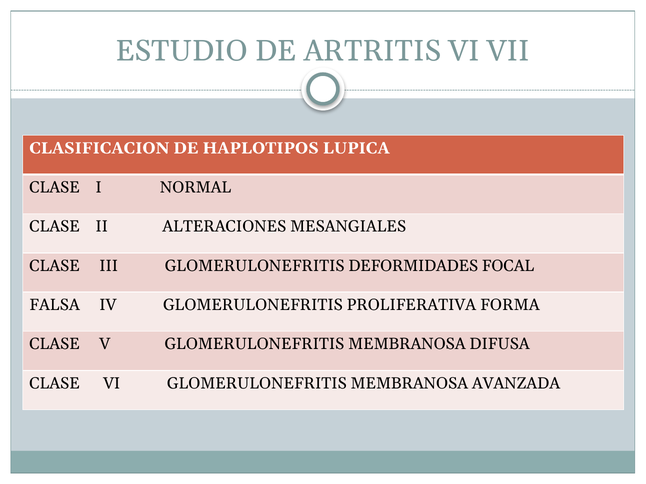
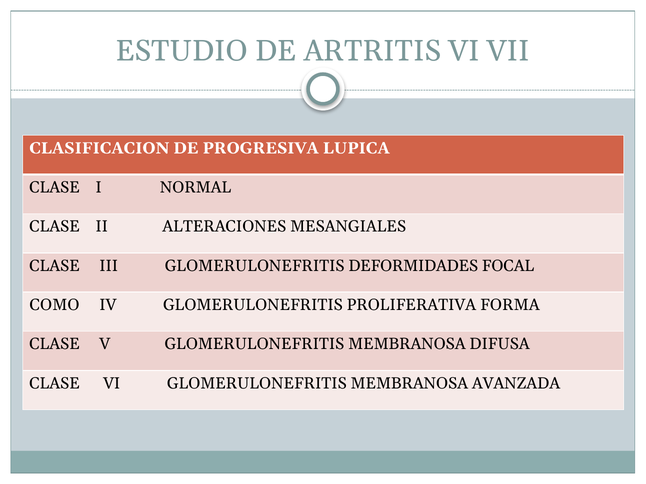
HAPLOTIPOS: HAPLOTIPOS -> PROGRESIVA (261, 148)
FALSA: FALSA -> COMO (54, 305)
